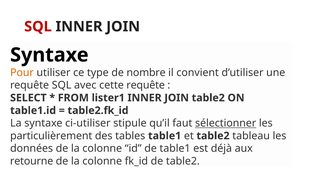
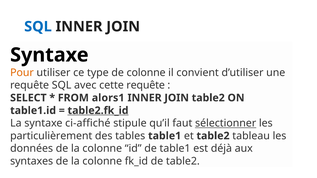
SQL colour: red -> blue (38, 27)
de nombre: nombre -> colonne (146, 73)
lister1: lister1 -> alors1 (108, 98)
table2.fk_id underline: none -> present (98, 111)
ci-utiliser: ci-utiliser -> ci-affiché (88, 123)
retourne: retourne -> syntaxes (32, 161)
